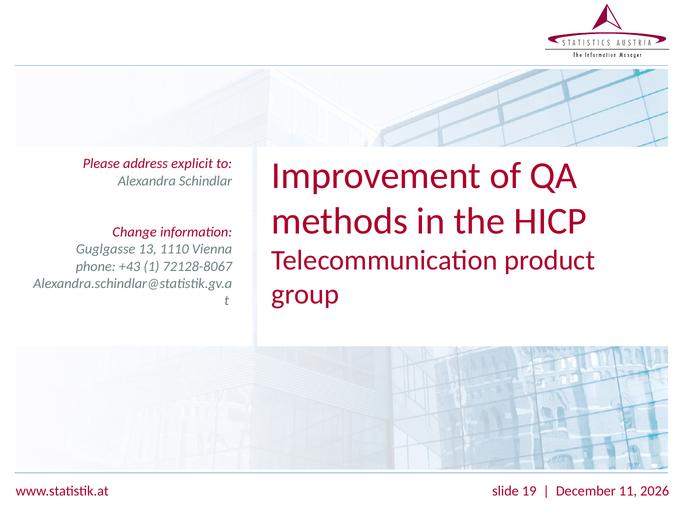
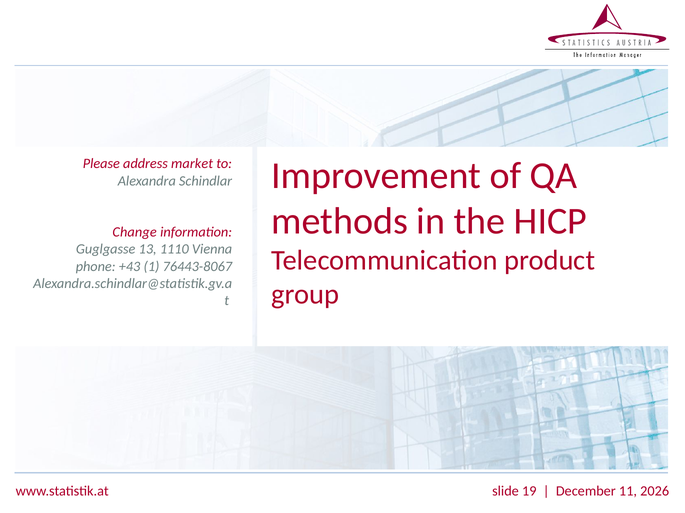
explicit: explicit -> market (192, 164)
72128-8067: 72128-8067 -> 76443-8067 (197, 267)
